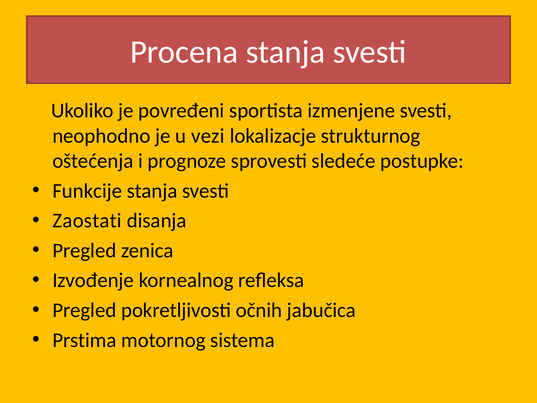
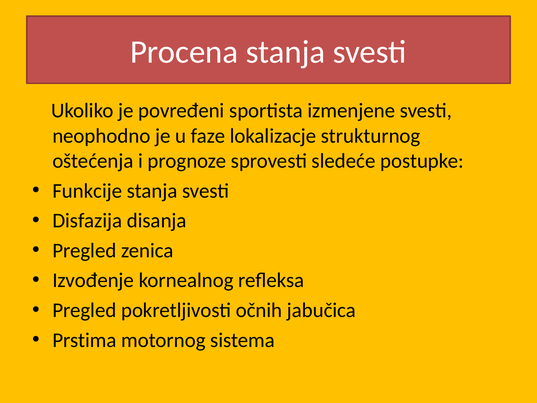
vezi: vezi -> faze (208, 136)
Zaostati: Zaostati -> Disfazija (87, 221)
